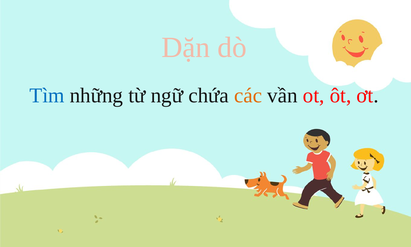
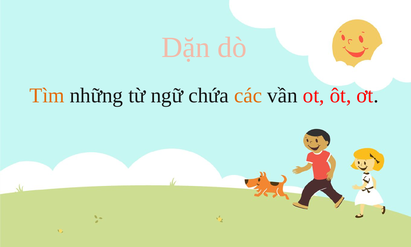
Tìm colour: blue -> orange (47, 96)
